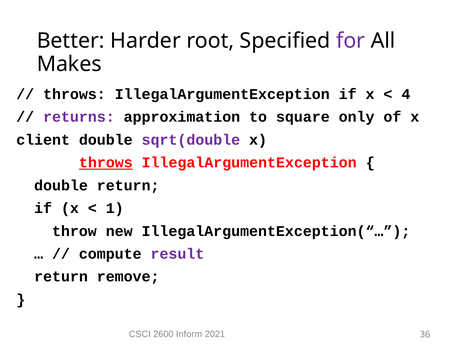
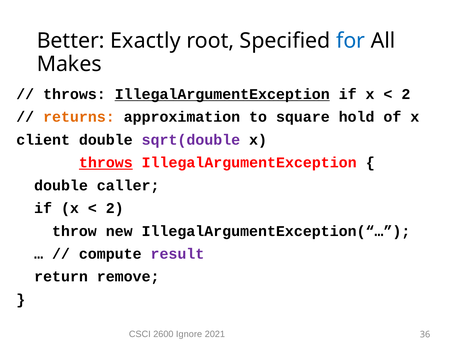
Harder: Harder -> Exactly (145, 41)
for colour: purple -> blue (351, 41)
IllegalArgumentException underline: none -> present (222, 94)
4: 4 -> 2 (406, 94)
returns colour: purple -> orange (79, 117)
only: only -> hold (357, 117)
double return: return -> caller (128, 185)
1: 1 -> 2 (115, 208)
Inform: Inform -> Ignore (189, 333)
